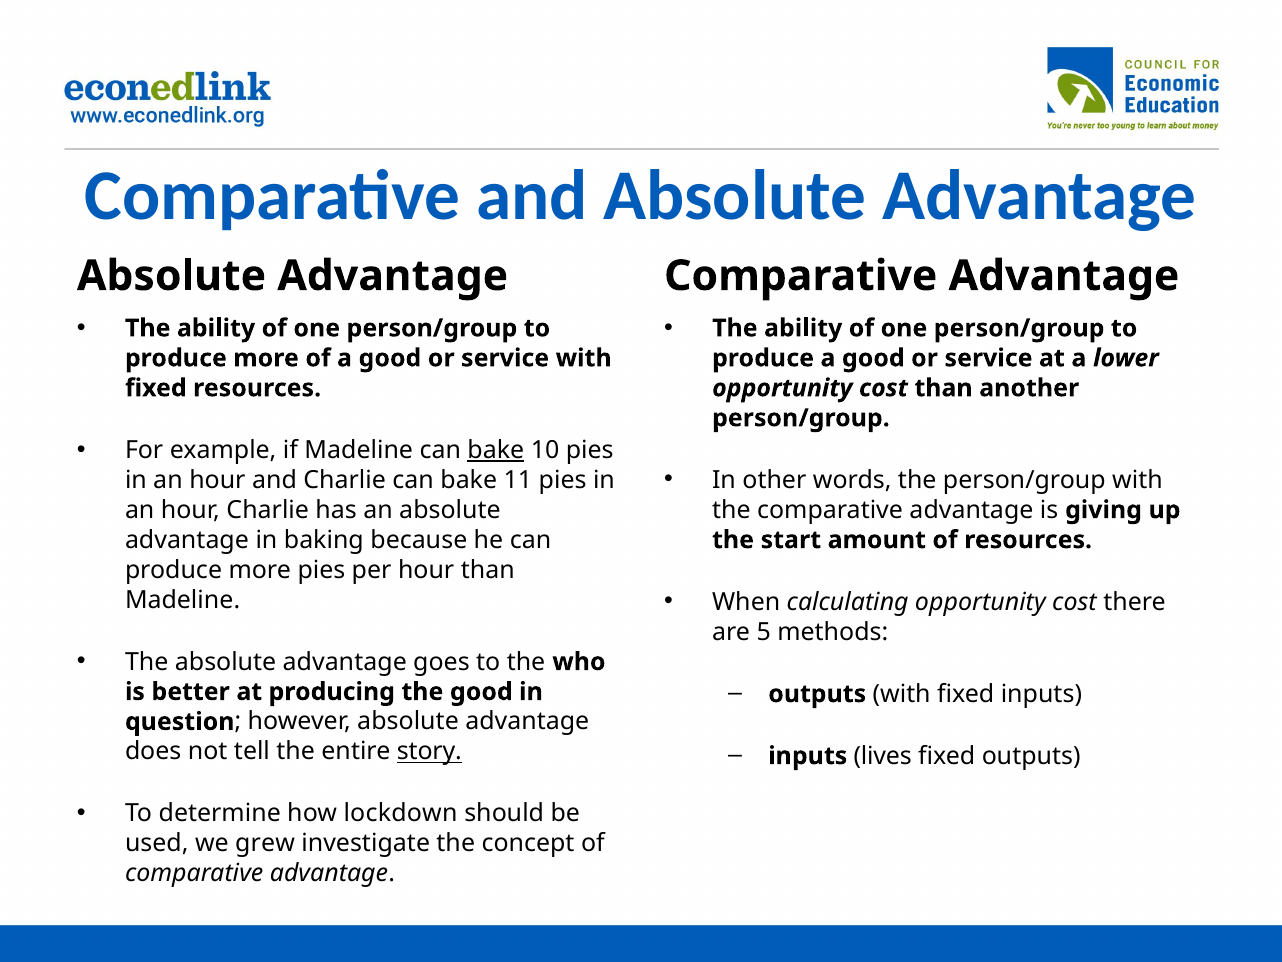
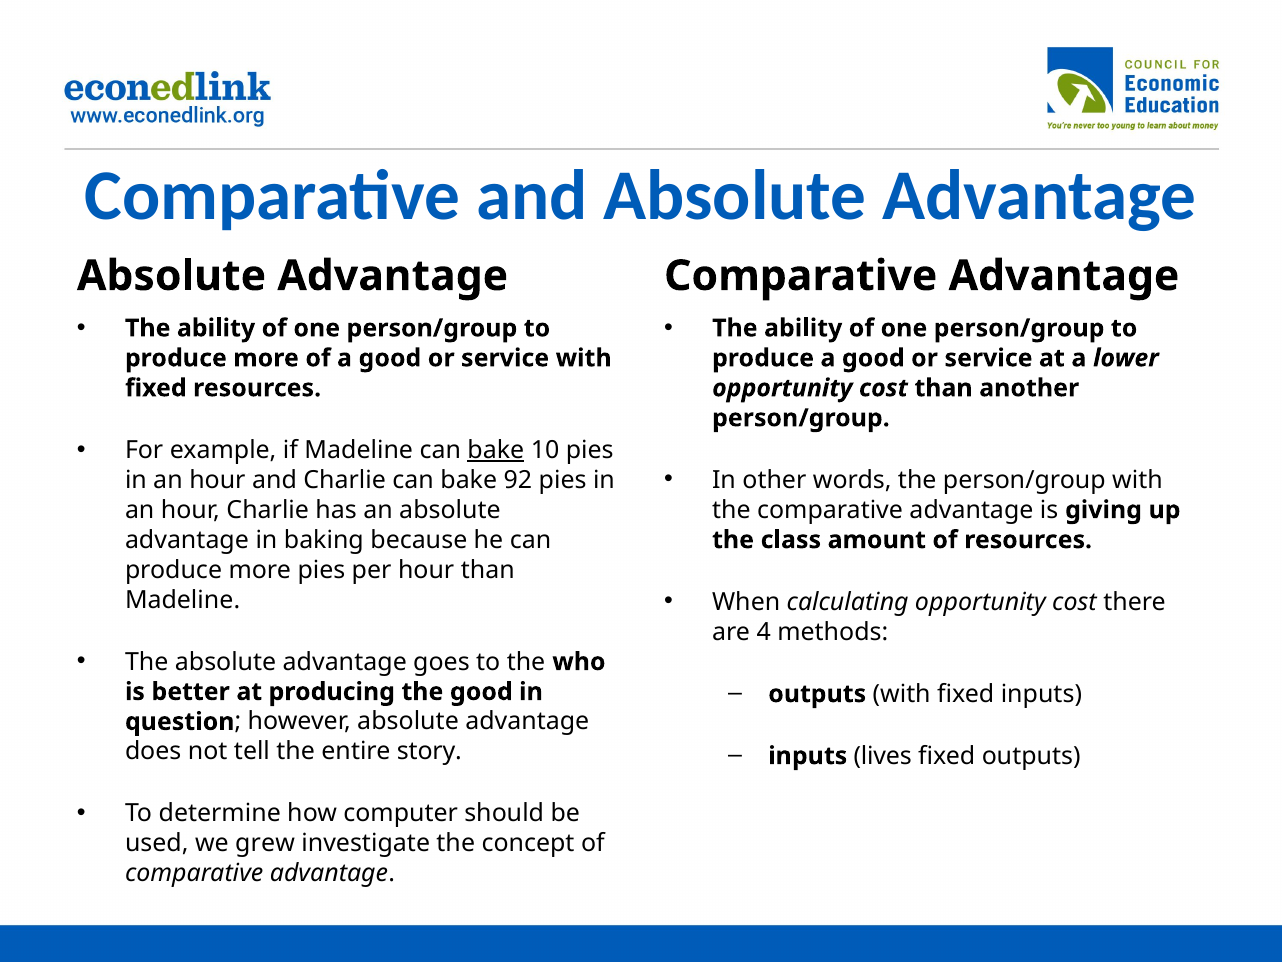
11: 11 -> 92 (518, 480)
start: start -> class (791, 540)
5: 5 -> 4 (764, 632)
story underline: present -> none (429, 751)
lockdown: lockdown -> computer (401, 813)
